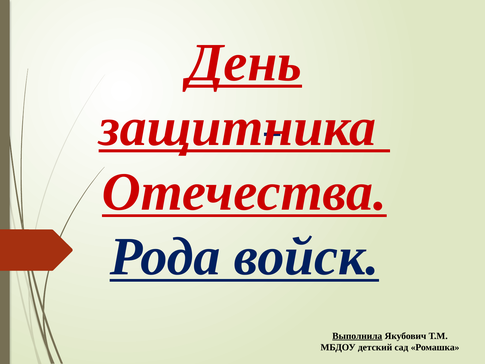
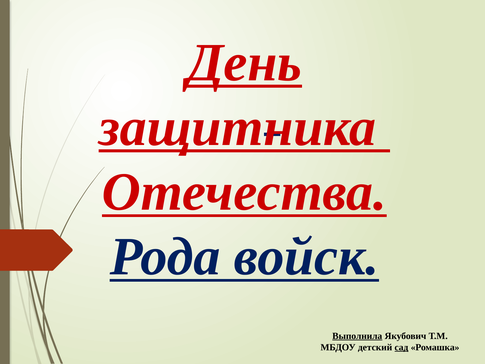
сад underline: none -> present (401, 347)
